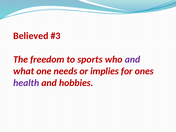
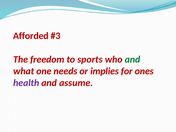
Believed: Believed -> Afforded (31, 36)
and colour: purple -> green (132, 59)
hobbies: hobbies -> assume (76, 83)
